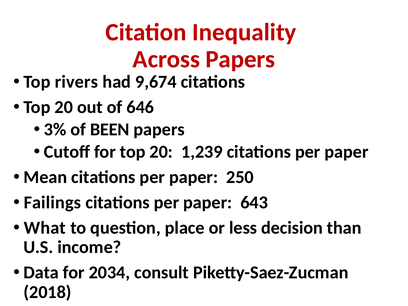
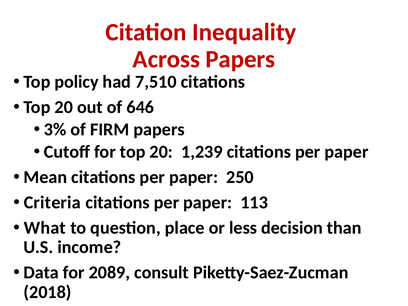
rivers: rivers -> policy (77, 82)
9,674: 9,674 -> 7,510 (156, 82)
BEEN: BEEN -> FIRM (110, 129)
Failings: Failings -> Criteria (52, 202)
643: 643 -> 113 (254, 202)
2034: 2034 -> 2089 (109, 273)
